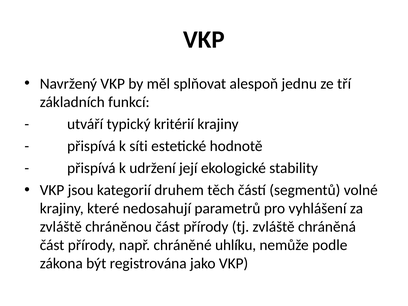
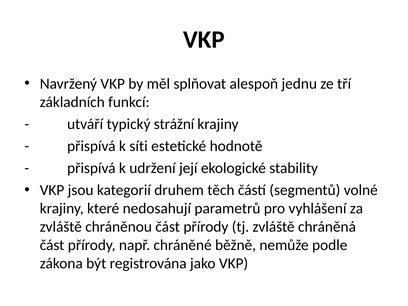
kritérií: kritérií -> strážní (174, 124)
uhlíku: uhlíku -> běžně (236, 245)
